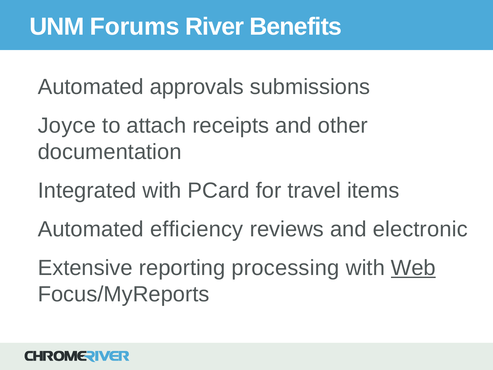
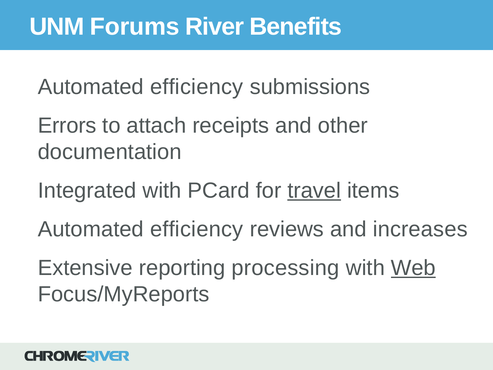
approvals: approvals -> efficiency (197, 87)
Joyce: Joyce -> Errors (67, 126)
travel underline: none -> present (314, 191)
electronic: electronic -> increases (420, 229)
